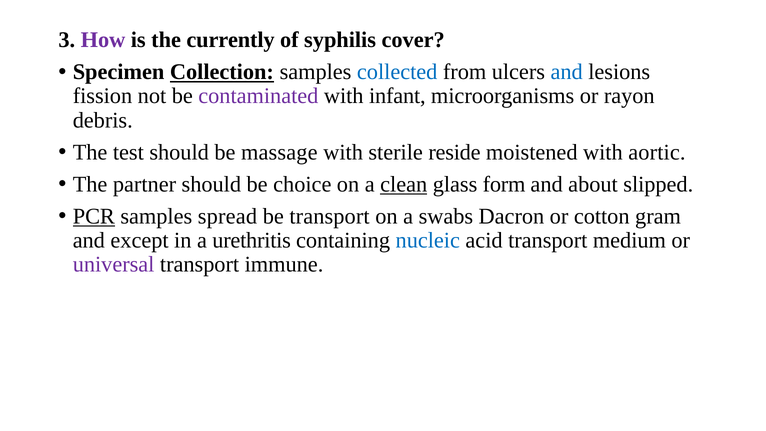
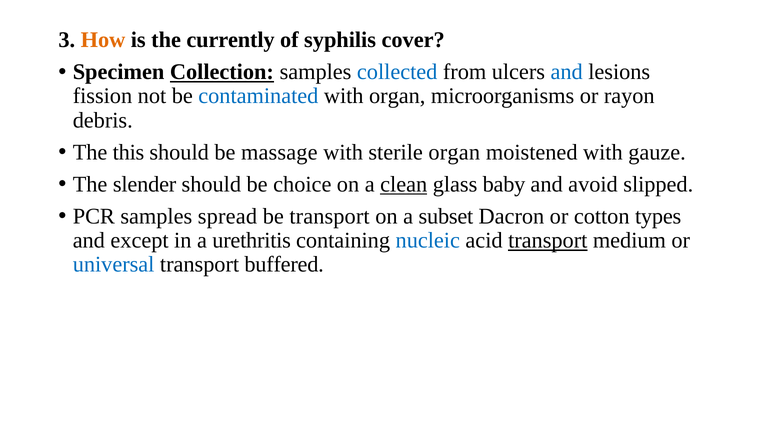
How colour: purple -> orange (103, 40)
contaminated colour: purple -> blue (258, 96)
with infant: infant -> organ (397, 96)
test: test -> this (129, 152)
sterile reside: reside -> organ (454, 152)
aortic: aortic -> gauze (657, 152)
partner: partner -> slender (145, 184)
form: form -> baby (504, 184)
about: about -> avoid (593, 184)
PCR underline: present -> none (94, 216)
swabs: swabs -> subset (446, 216)
gram: gram -> types (658, 216)
transport underline: none -> present (548, 240)
universal colour: purple -> blue (114, 265)
immune: immune -> buffered (284, 265)
